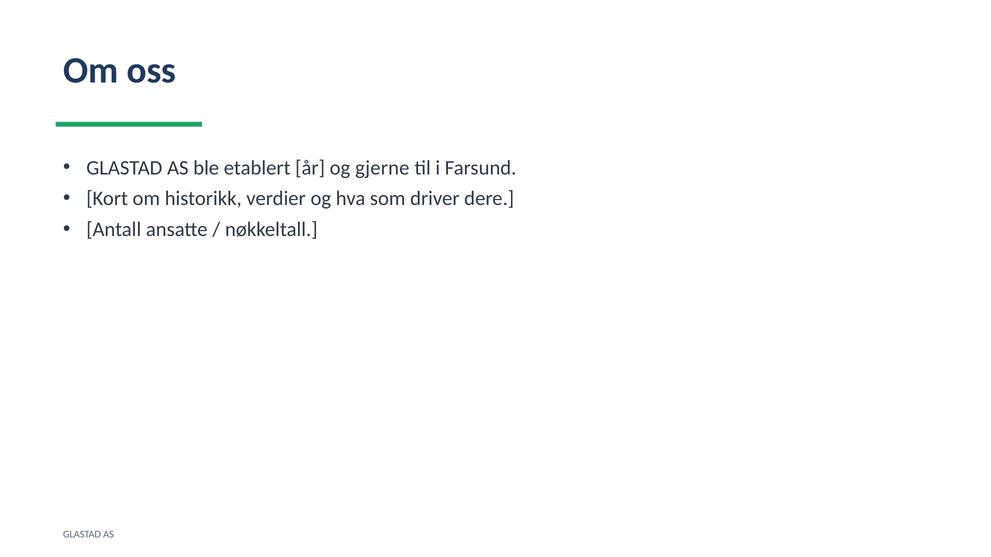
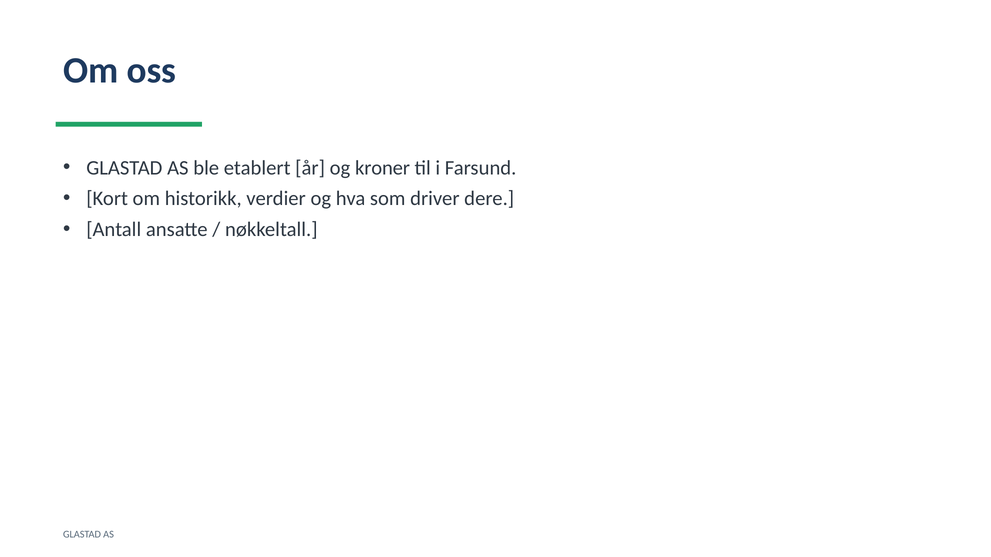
gjerne: gjerne -> kroner (383, 168)
